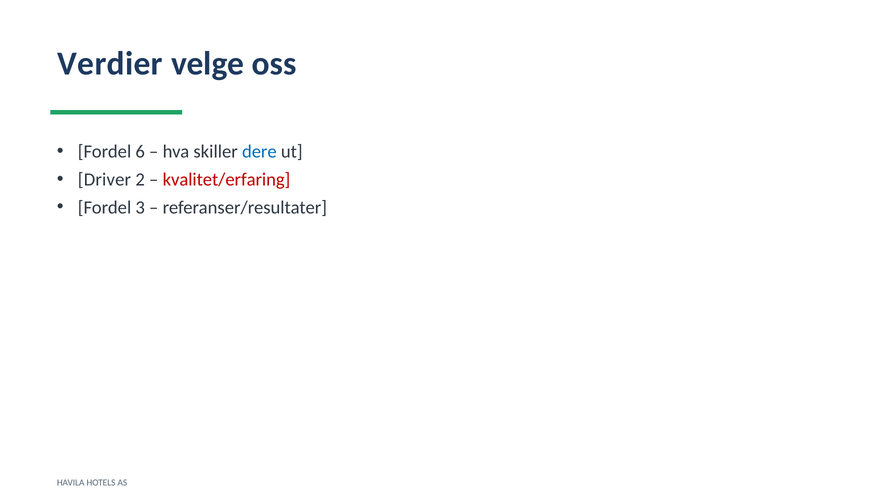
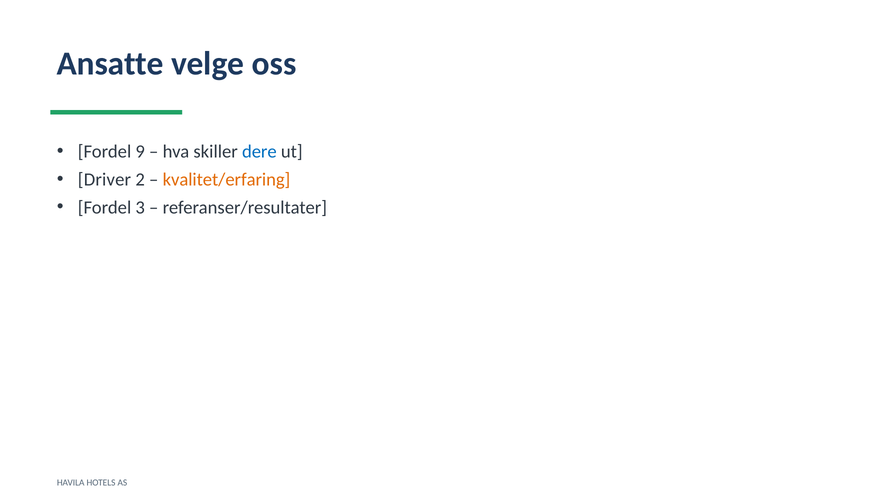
Verdier: Verdier -> Ansatte (110, 64)
6: 6 -> 9 (140, 151)
kvalitet/erfaring colour: red -> orange (226, 179)
